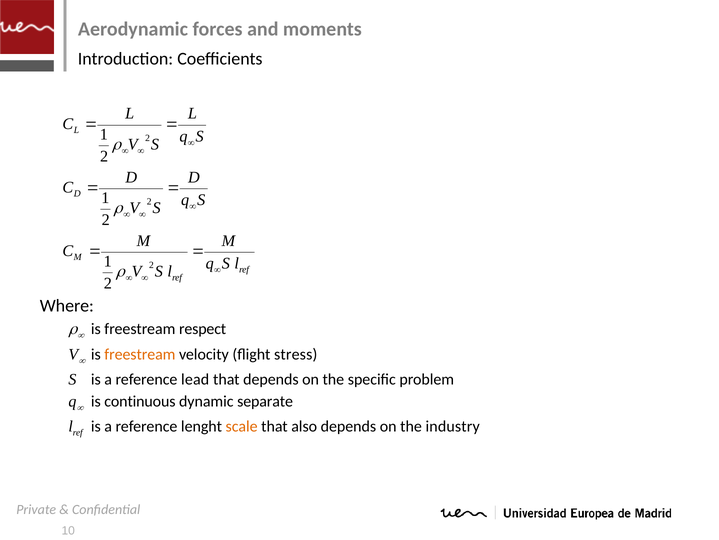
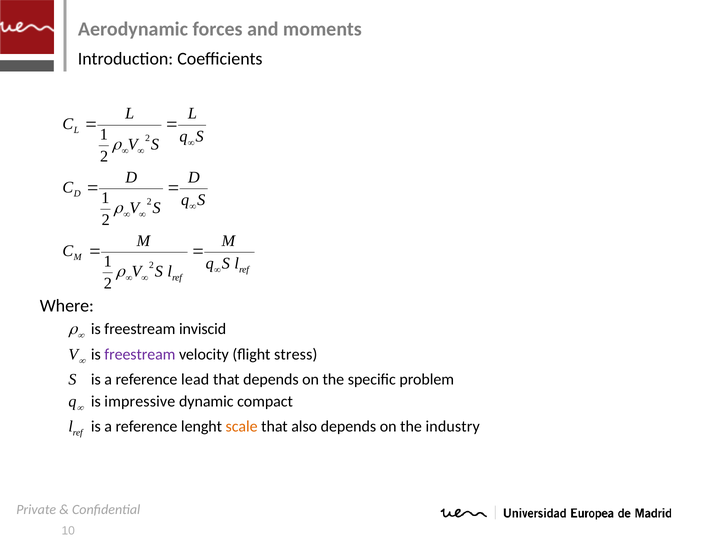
respect: respect -> inviscid (203, 329)
freestream colour: orange -> purple (140, 354)
continuous: continuous -> impressive (140, 401)
separate: separate -> compact (265, 401)
